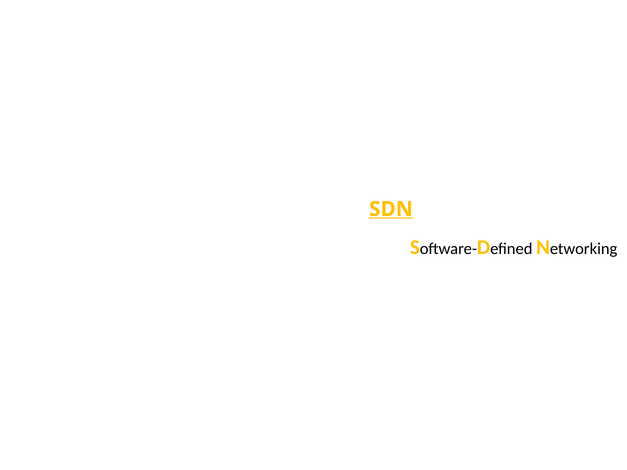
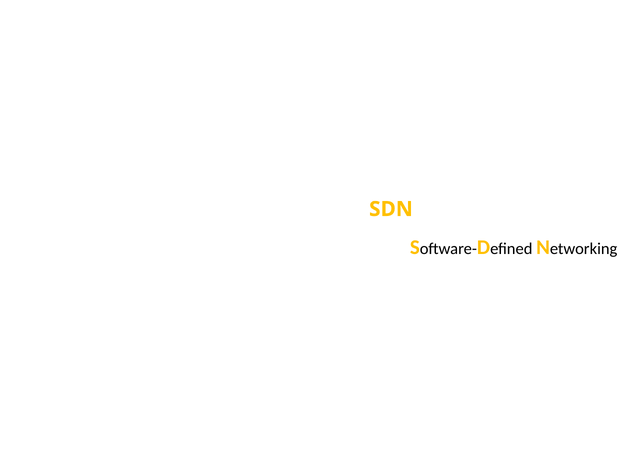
SDN underline: present -> none (391, 209)
